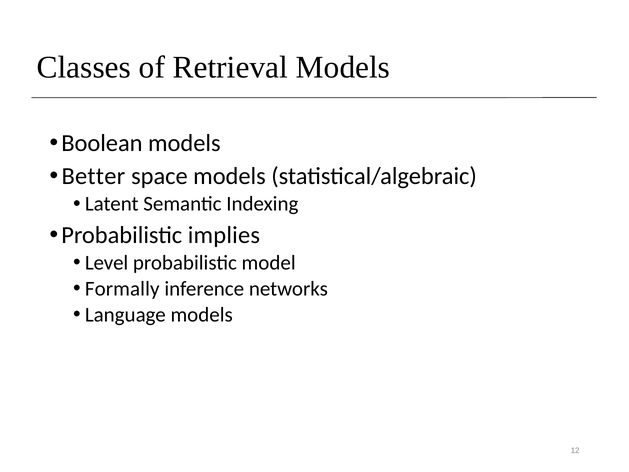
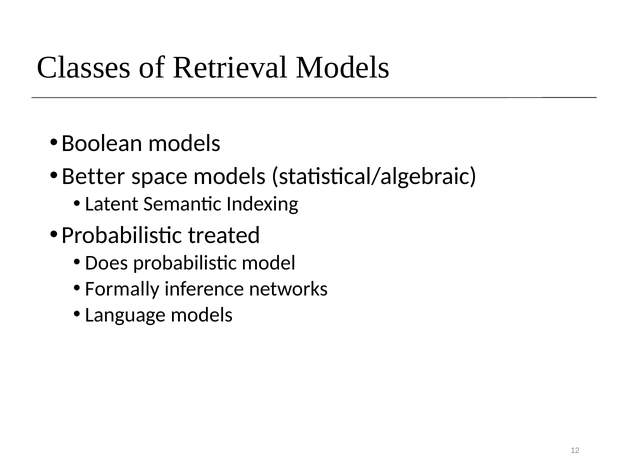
implies: implies -> treated (224, 235)
Level: Level -> Does (106, 263)
